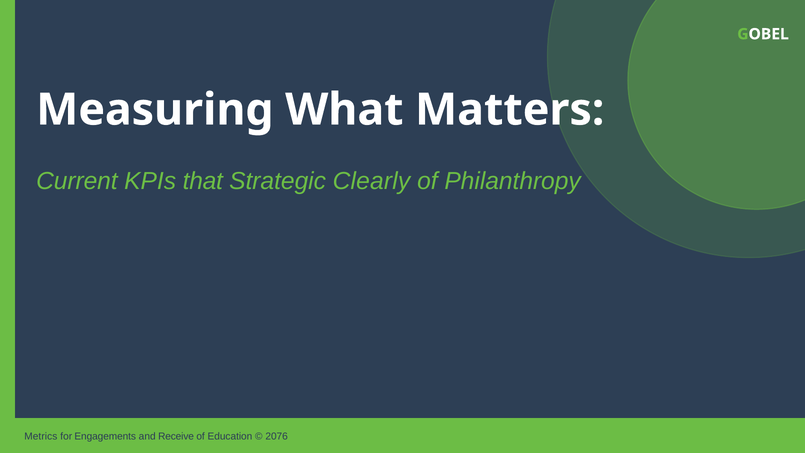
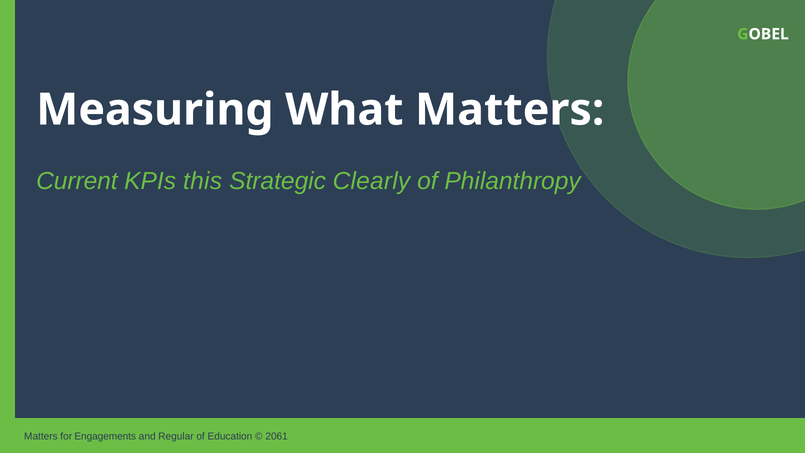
that: that -> this (203, 181)
Metrics: Metrics -> Matters (41, 436)
Receive: Receive -> Regular (176, 436)
2076: 2076 -> 2061 (277, 436)
